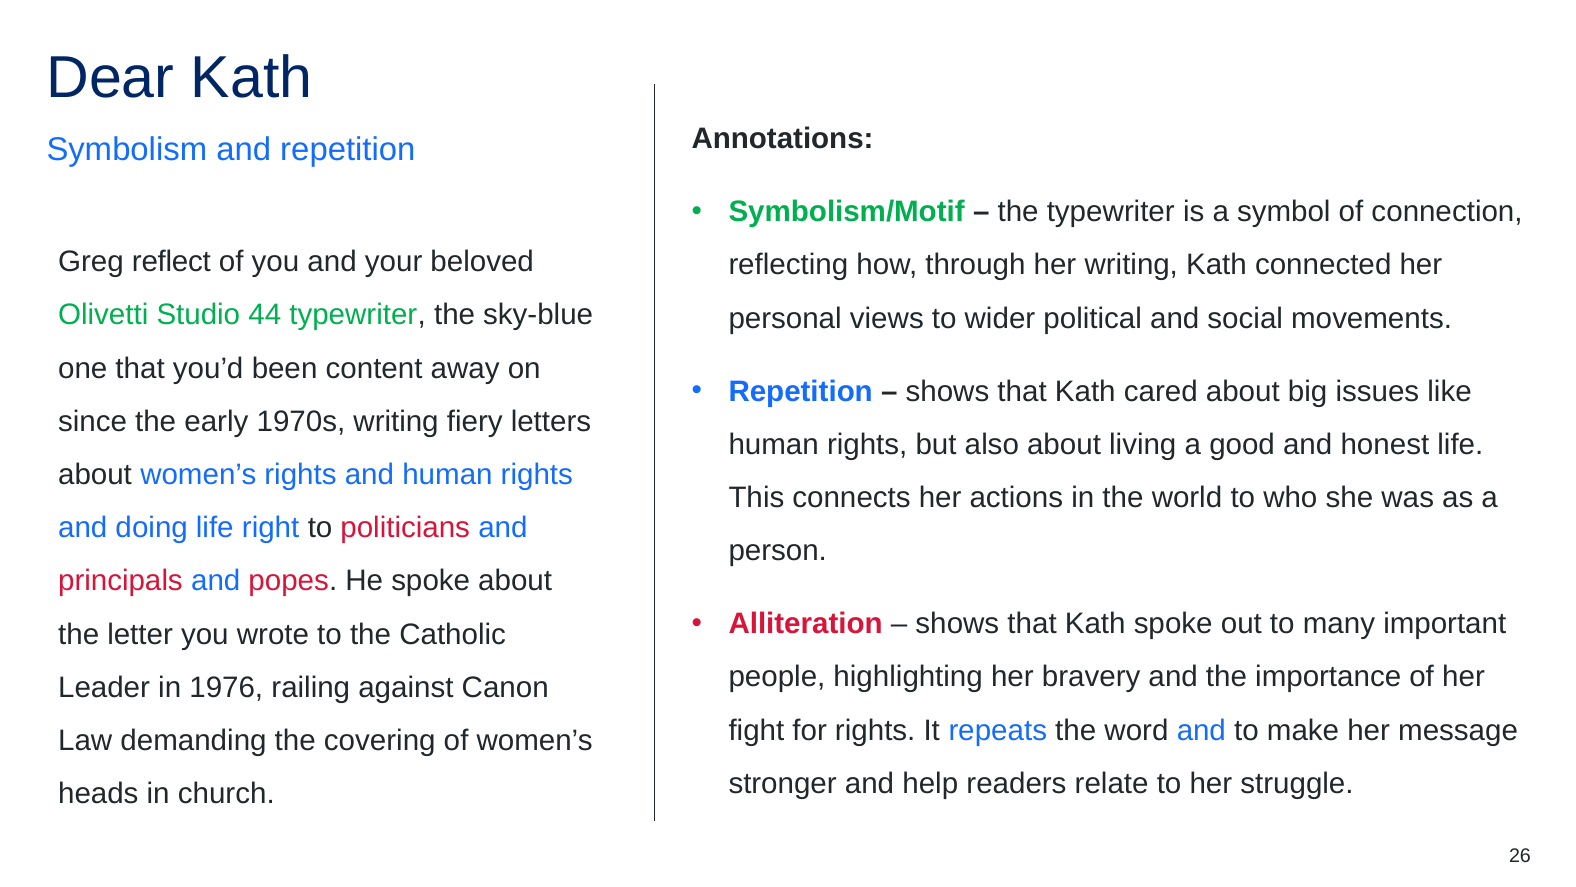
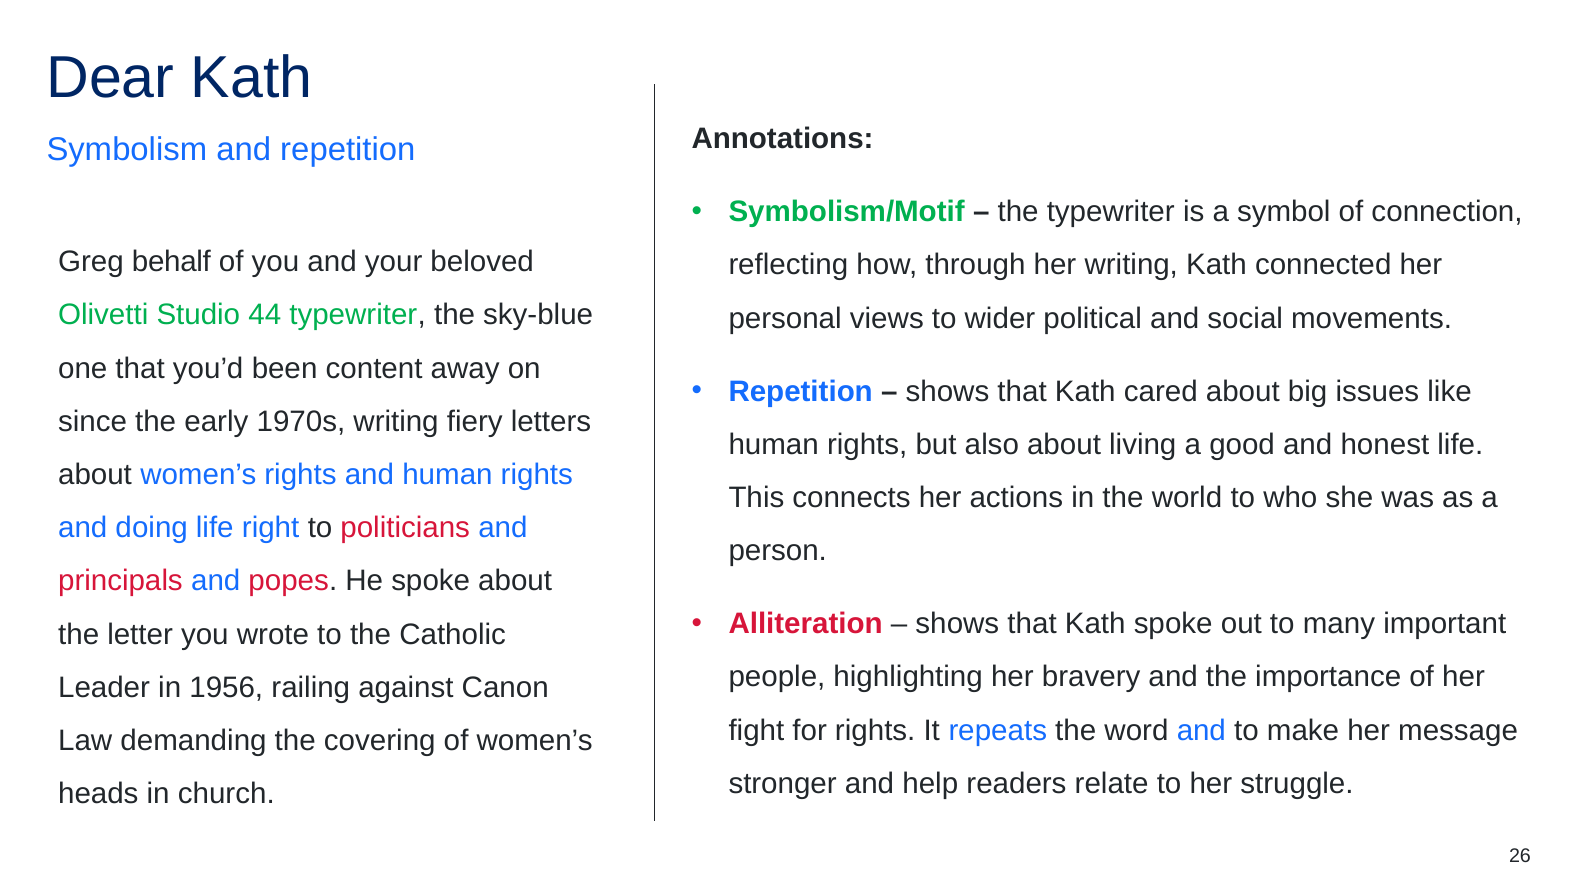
reflect: reflect -> behalf (171, 262)
1976: 1976 -> 1956 (226, 687)
